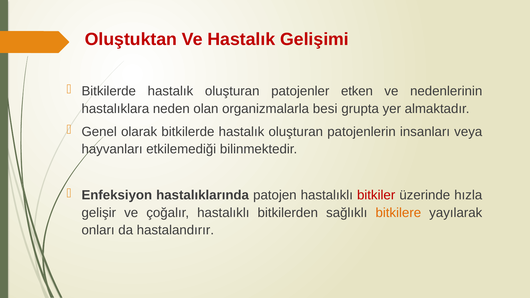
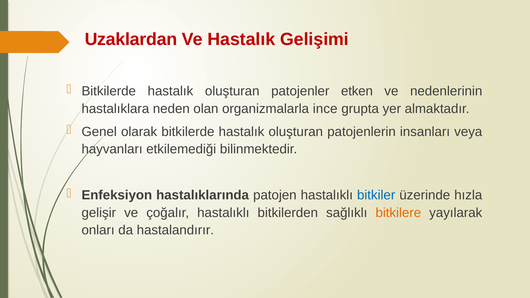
Oluştuktan: Oluştuktan -> Uzaklardan (131, 39)
besi: besi -> ince (325, 109)
bitkiler colour: red -> blue (376, 195)
